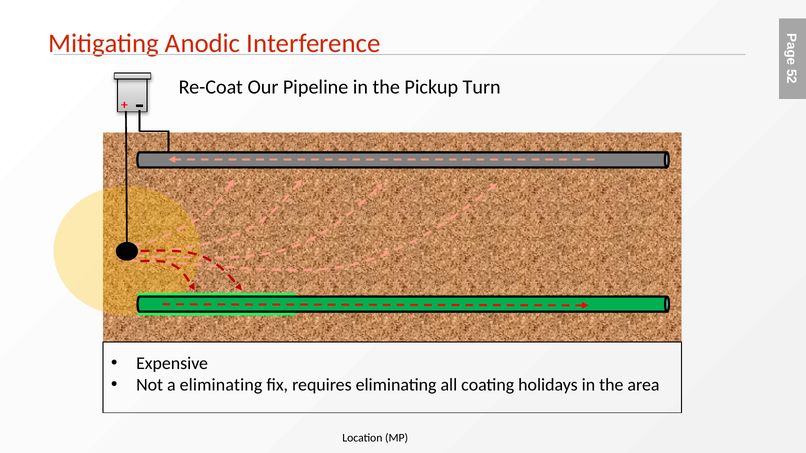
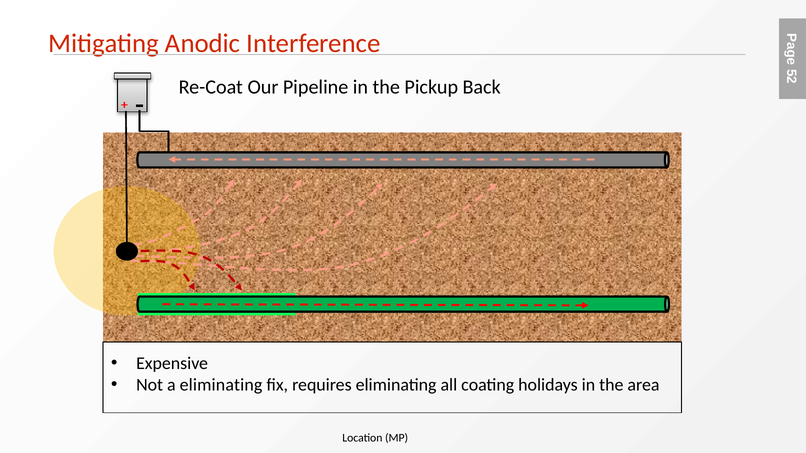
Turn: Turn -> Back (482, 87)
